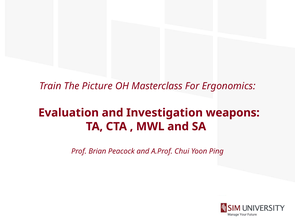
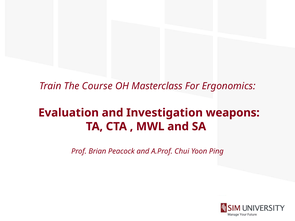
Picture: Picture -> Course (97, 86)
